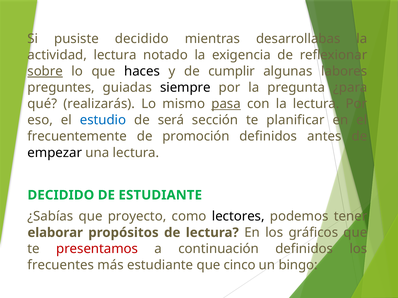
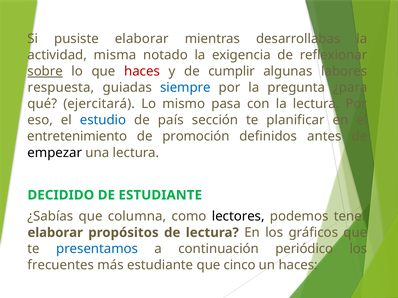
pusiste decidido: decidido -> elaborar (142, 39)
actividad lectura: lectura -> misma (115, 55)
haces colour: black -> red (142, 71)
preguntes: preguntes -> respuesta (61, 88)
siempre colour: black -> blue (185, 88)
realizarás: realizarás -> ejercitará (99, 104)
pasa underline: present -> none (226, 104)
será: será -> país (171, 120)
frecuentemente: frecuentemente -> entretenimiento (77, 137)
proyecto: proyecto -> columna (137, 217)
presentamos colour: red -> blue (97, 249)
continuación definidos: definidos -> periódico (304, 249)
un bingo: bingo -> haces (298, 266)
